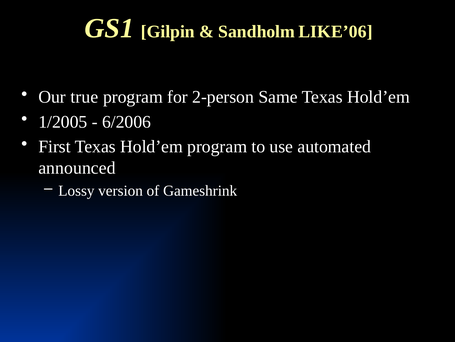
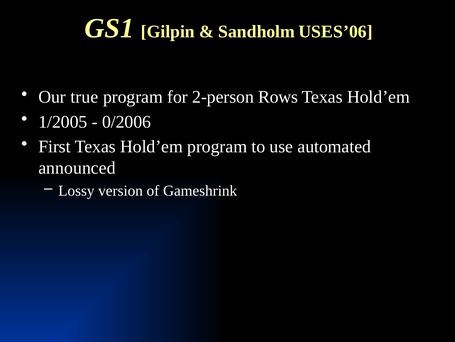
LIKE’06: LIKE’06 -> USES’06 (336, 31)
Same: Same -> Rows (278, 97)
6/2006: 6/2006 -> 0/2006 (127, 122)
